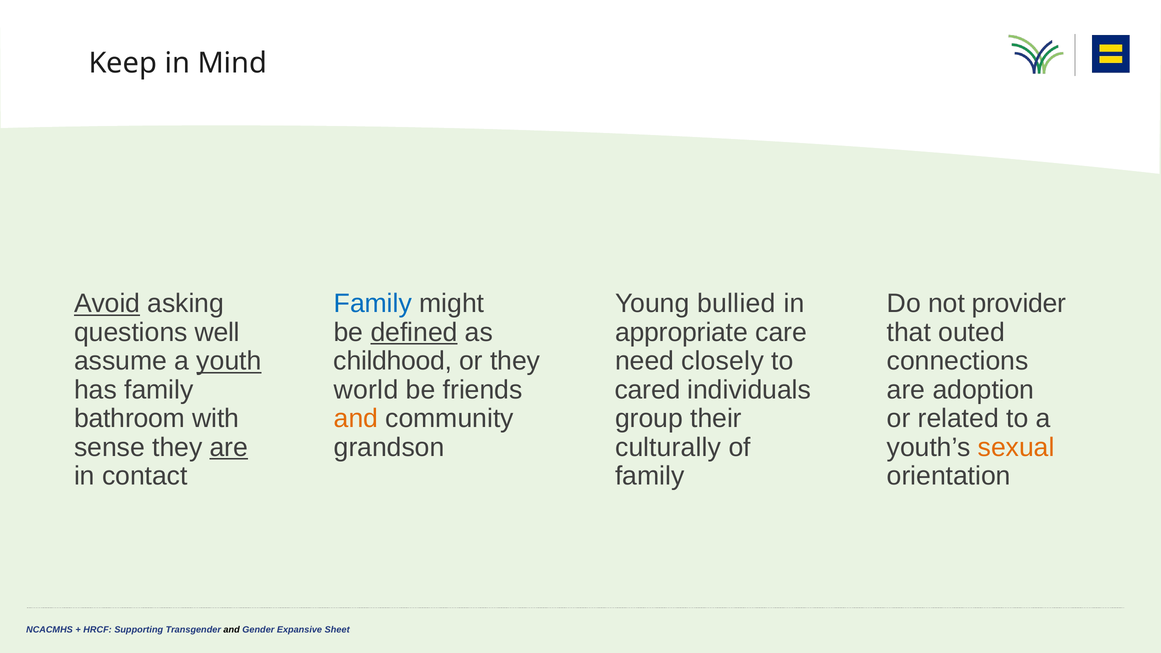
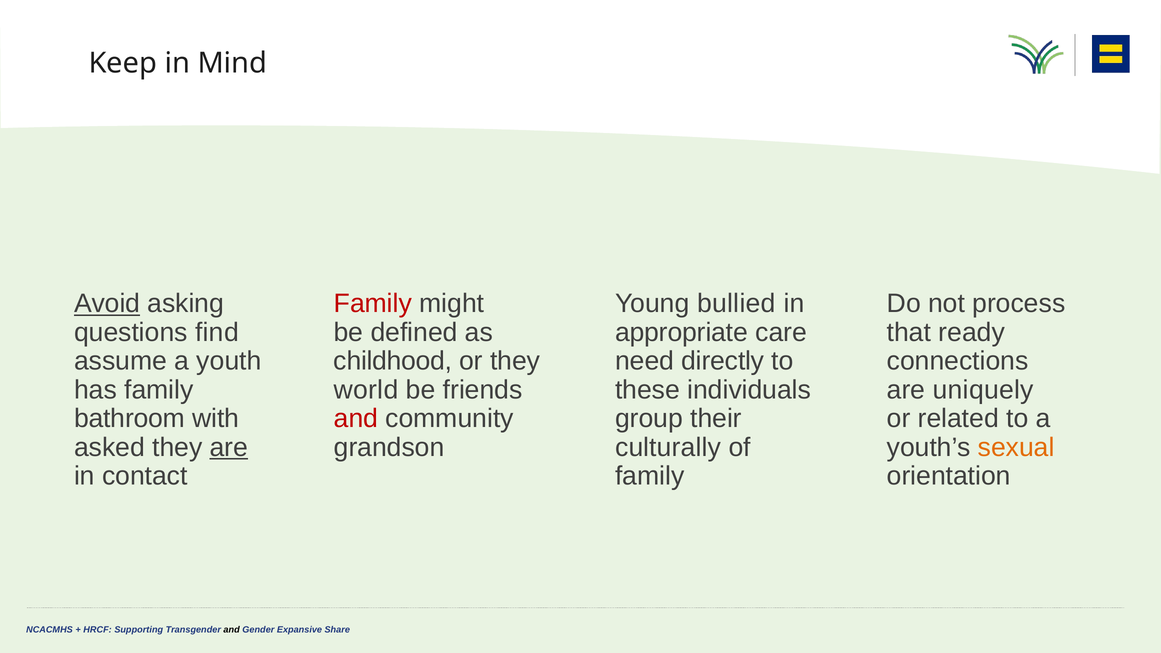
Family colour: blue -> red (373, 304)
provider: provider -> process (1019, 304)
well: well -> find (217, 333)
defined underline: present -> none (414, 333)
outed: outed -> ready (972, 333)
youth underline: present -> none (229, 361)
closely: closely -> directly (723, 361)
cared: cared -> these (648, 390)
adoption: adoption -> uniquely (983, 390)
and colour: orange -> red (356, 419)
sense: sense -> asked (110, 447)
Sheet: Sheet -> Share (337, 630)
